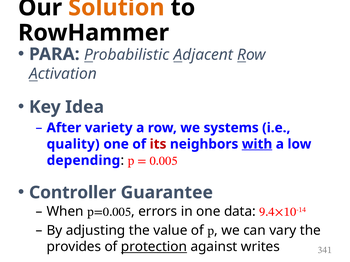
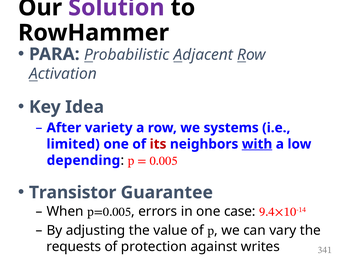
Solution colour: orange -> purple (116, 8)
quality: quality -> limited (73, 144)
Controller: Controller -> Transistor (73, 193)
data: data -> case (240, 212)
provides: provides -> requests (74, 247)
protection underline: present -> none (154, 247)
